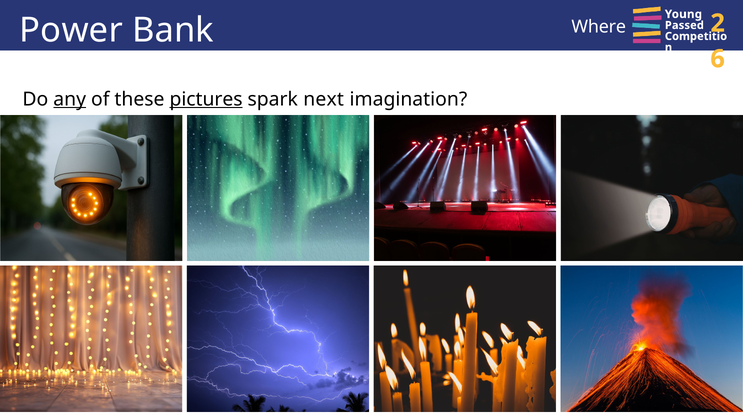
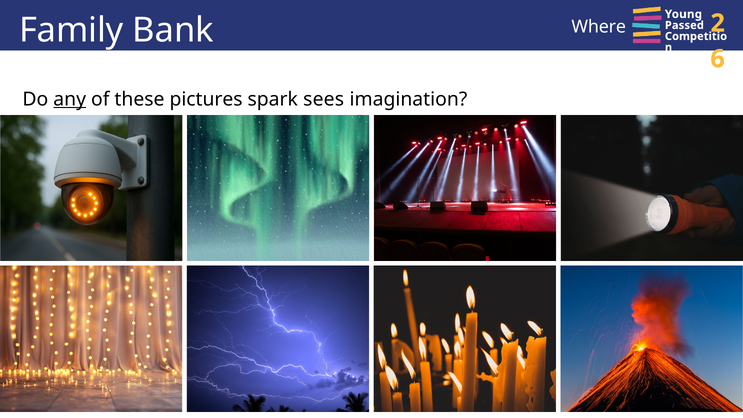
Power: Power -> Family (71, 31)
pictures underline: present -> none (206, 99)
next: next -> sees (324, 99)
